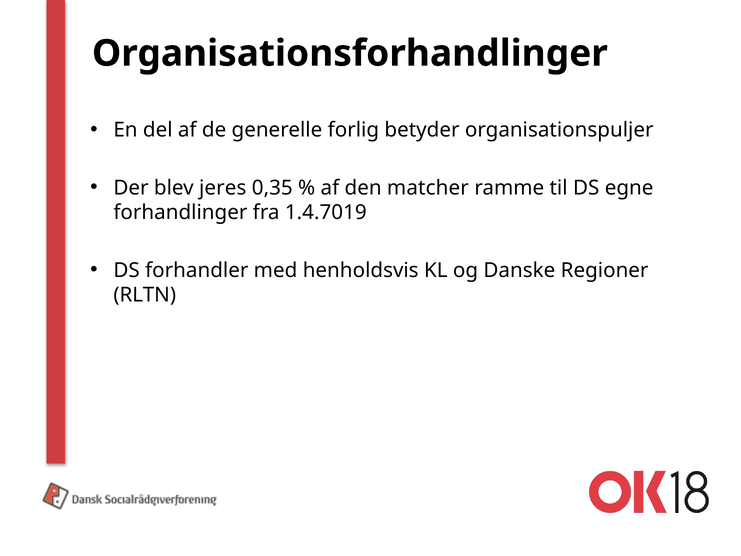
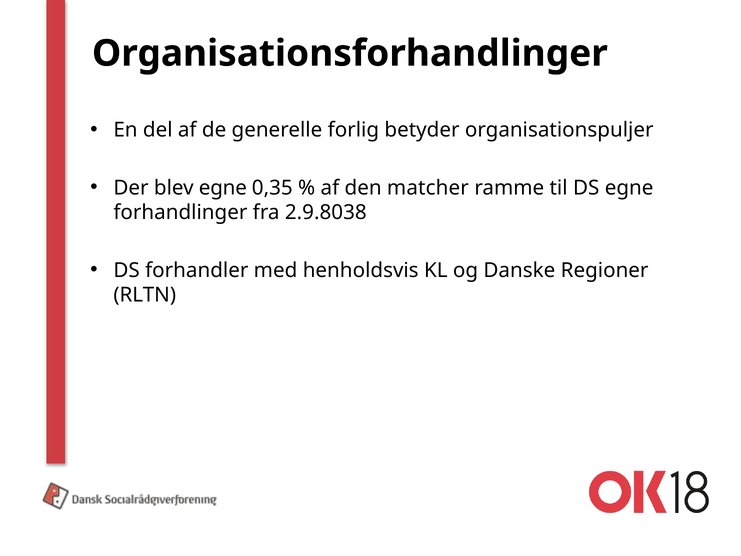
blev jeres: jeres -> egne (223, 188)
1.4.7019: 1.4.7019 -> 2.9.8038 (326, 212)
